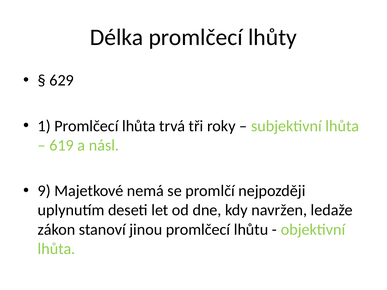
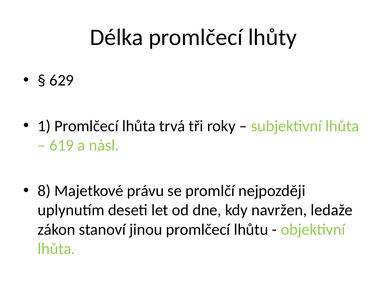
9: 9 -> 8 (44, 191)
nemá: nemá -> právu (145, 191)
